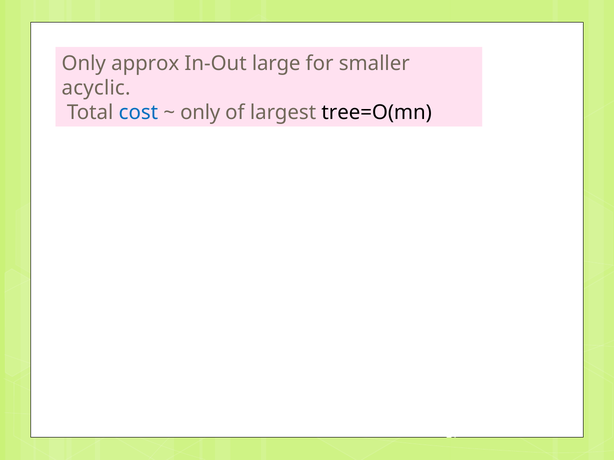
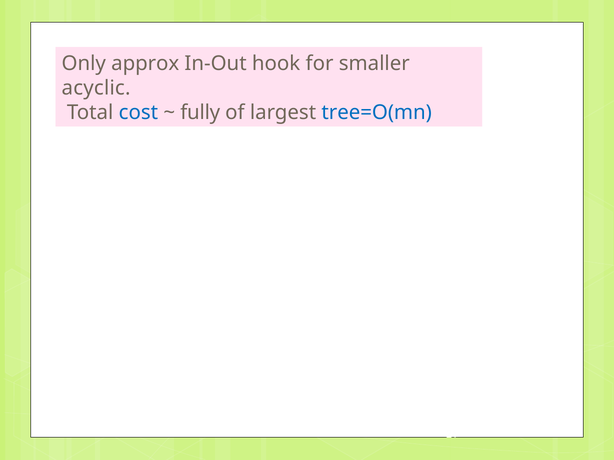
large: large -> hook (276, 64)
only: only -> fully (200, 113)
tree=O(mn colour: black -> blue (377, 113)
